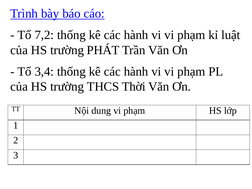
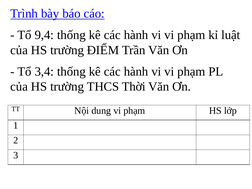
7,2: 7,2 -> 9,4 (44, 35)
PHÁT: PHÁT -> ĐIỂM (103, 50)
